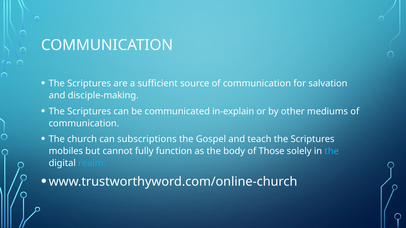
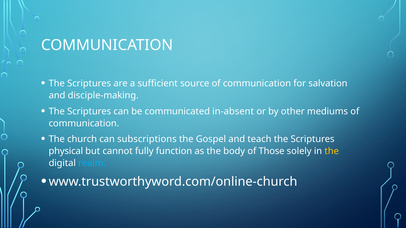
in-explain: in-explain -> in-absent (233, 111)
mobiles: mobiles -> physical (66, 151)
the colour: light blue -> yellow (332, 151)
